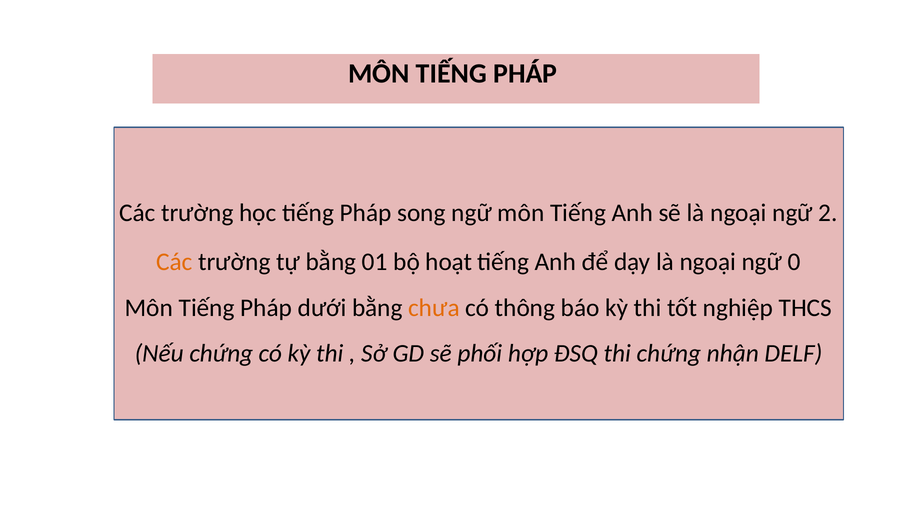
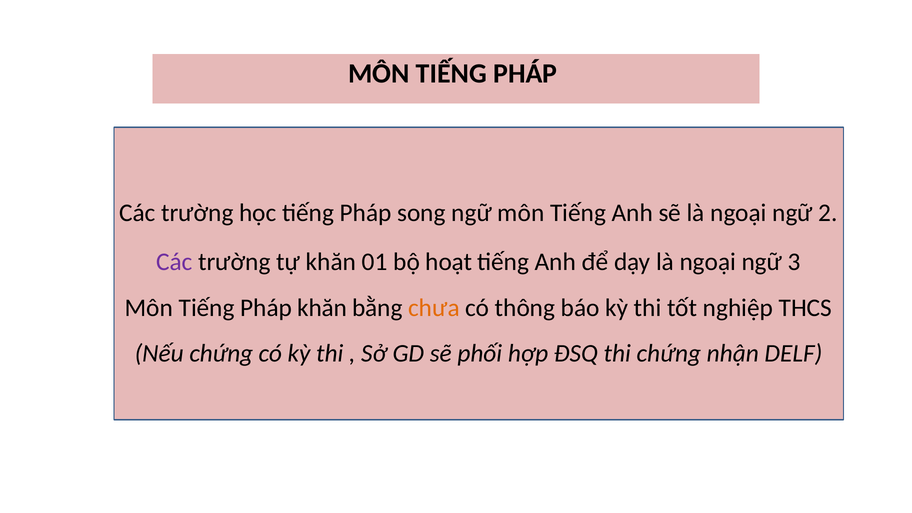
Các colour: orange -> purple (174, 262)
tự bằng: bằng -> khăn (331, 262)
0: 0 -> 3 (794, 262)
Pháp dưới: dưới -> khăn (322, 308)
